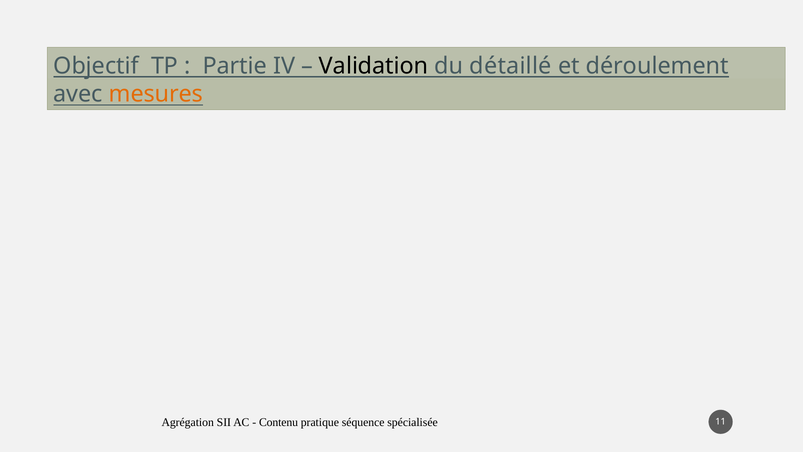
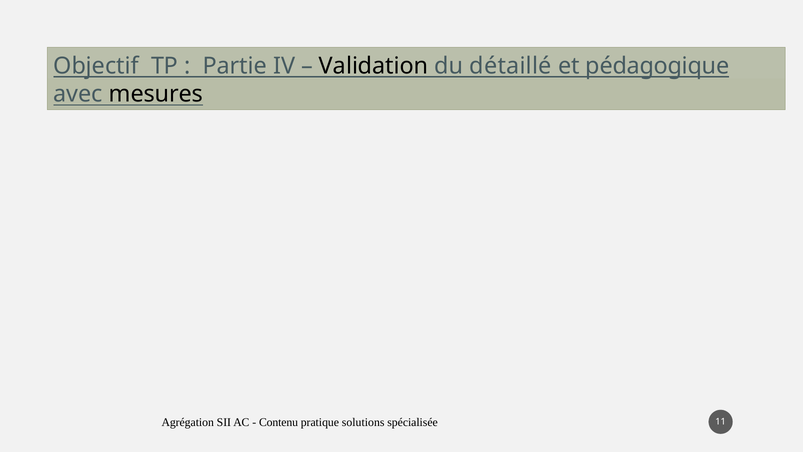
déroulement: déroulement -> pédagogique (657, 66)
mesures colour: orange -> black (156, 94)
séquence: séquence -> solutions (363, 422)
